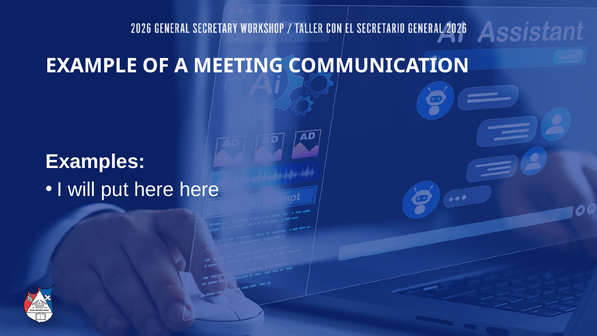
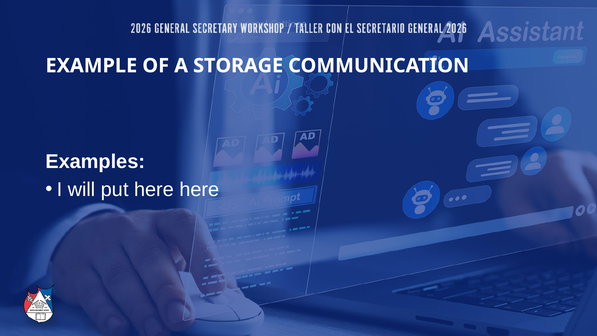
MEETING: MEETING -> STORAGE (238, 66)
